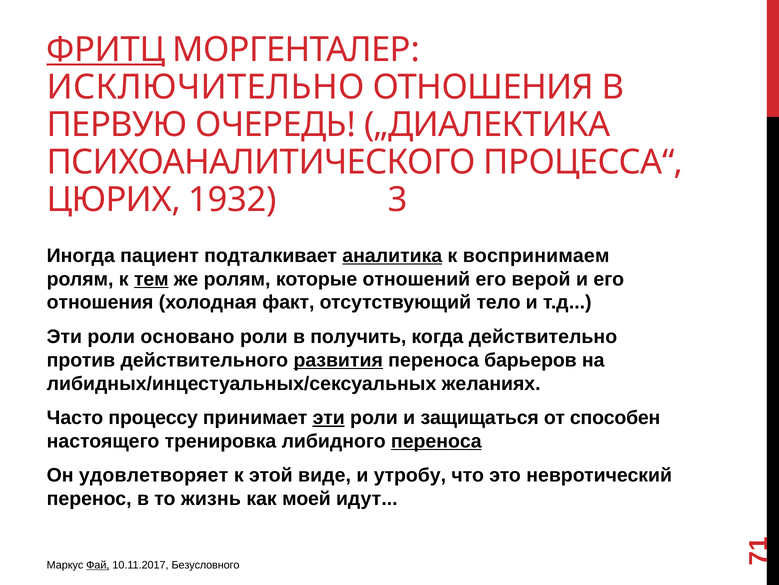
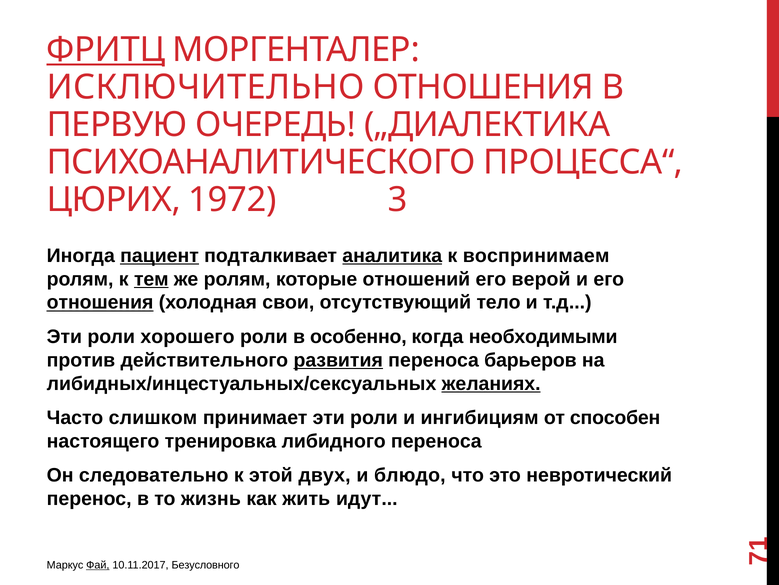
1932: 1932 -> 1972 (233, 199)
пациент underline: none -> present (160, 255)
отношения underline: none -> present (100, 302)
факт: факт -> свои (288, 302)
основано: основано -> хорошего (187, 336)
получить: получить -> особенно (358, 336)
действительно: действительно -> необходимыми (543, 336)
желаниях underline: none -> present (491, 383)
процессу: процессу -> слишком (153, 417)
эти underline: present -> none (329, 417)
защищаться: защищаться -> ингибициям (480, 417)
переноса underline: present -> none (436, 441)
удовлетворяет: удовлетворяет -> следовательно (154, 475)
виде: виде -> двух (324, 475)
утробу: утробу -> блюдо (410, 475)
моей: моей -> жить (306, 498)
